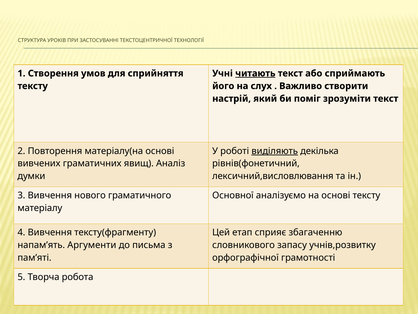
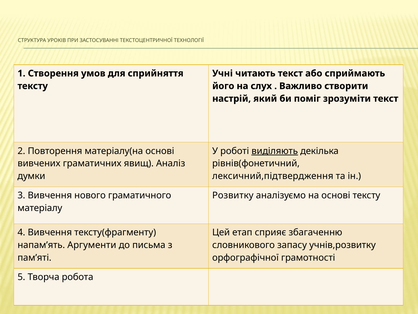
читають underline: present -> none (255, 73)
лексичний,висловлювання: лексичний,висловлювання -> лексичний,підтвердження (273, 176)
Основної: Основної -> Розвитку (233, 195)
